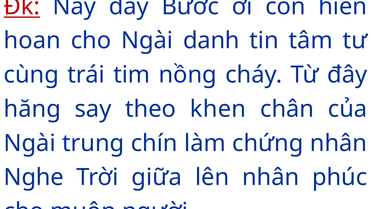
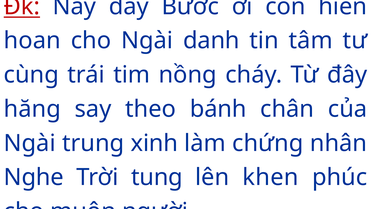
khen: khen -> bánh (218, 109)
chín: chín -> xinh (154, 143)
giữa: giữa -> tung (157, 177)
lên nhân: nhân -> khen (271, 177)
